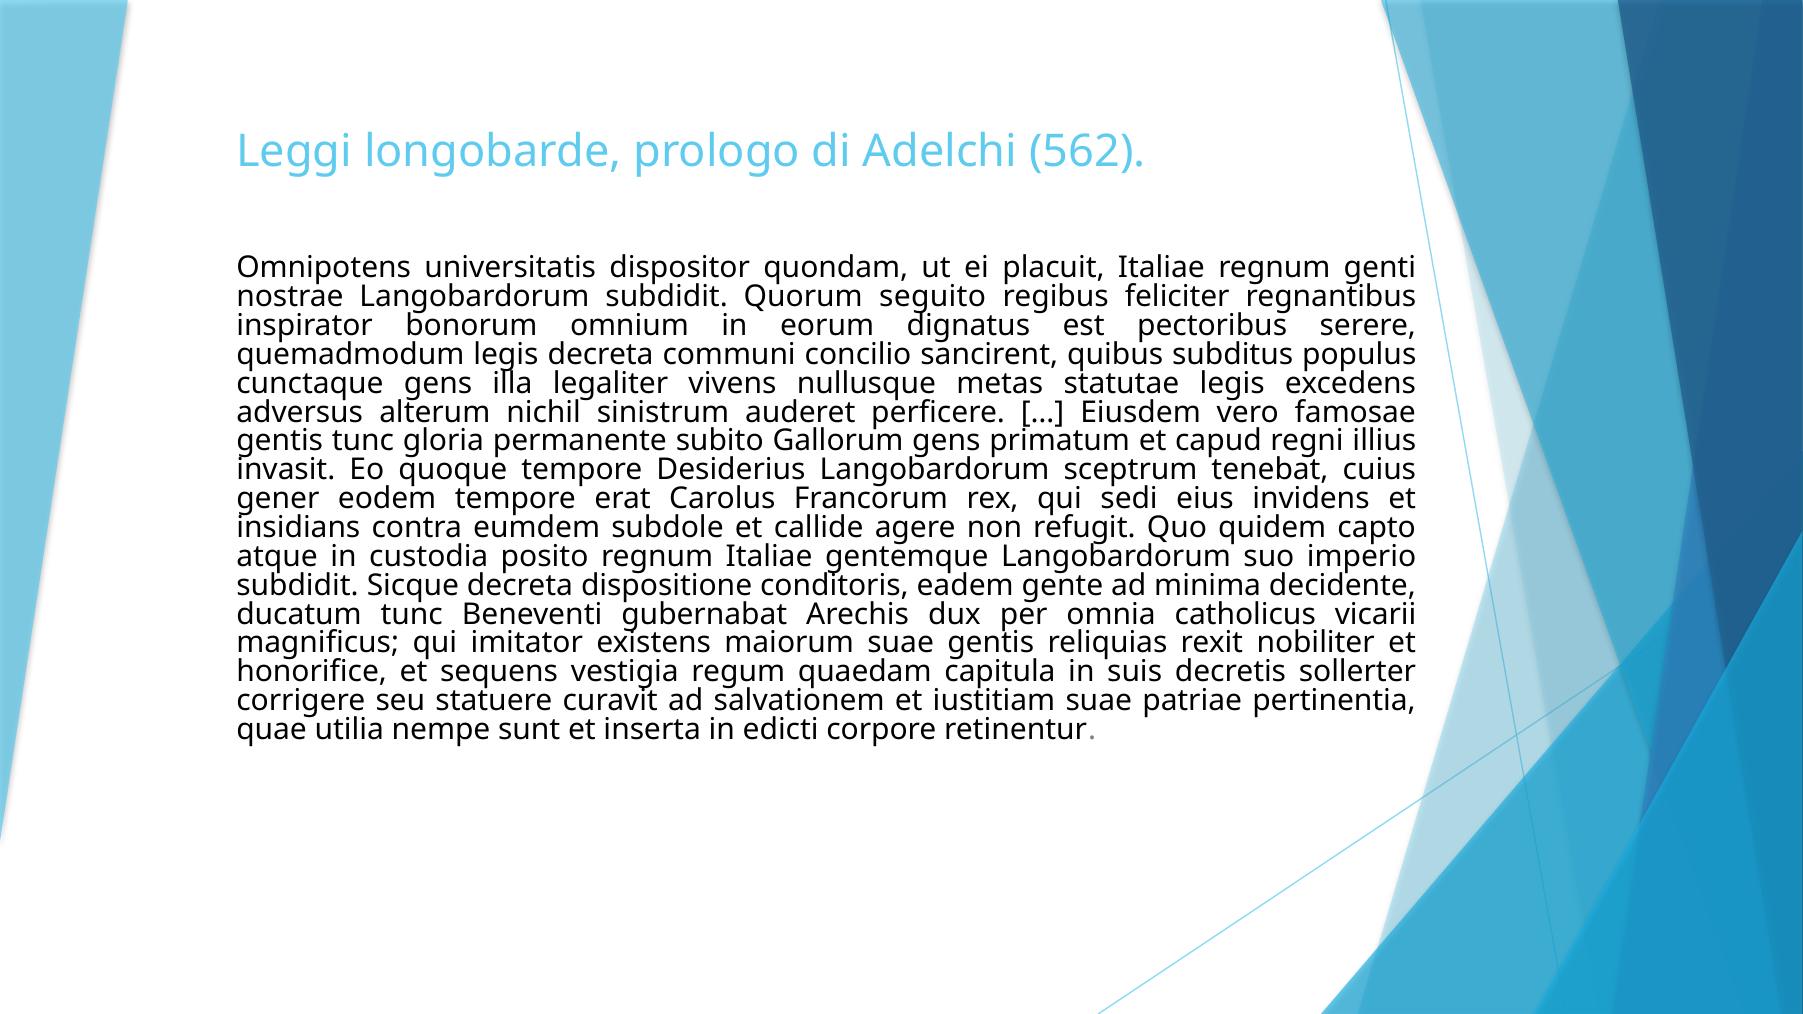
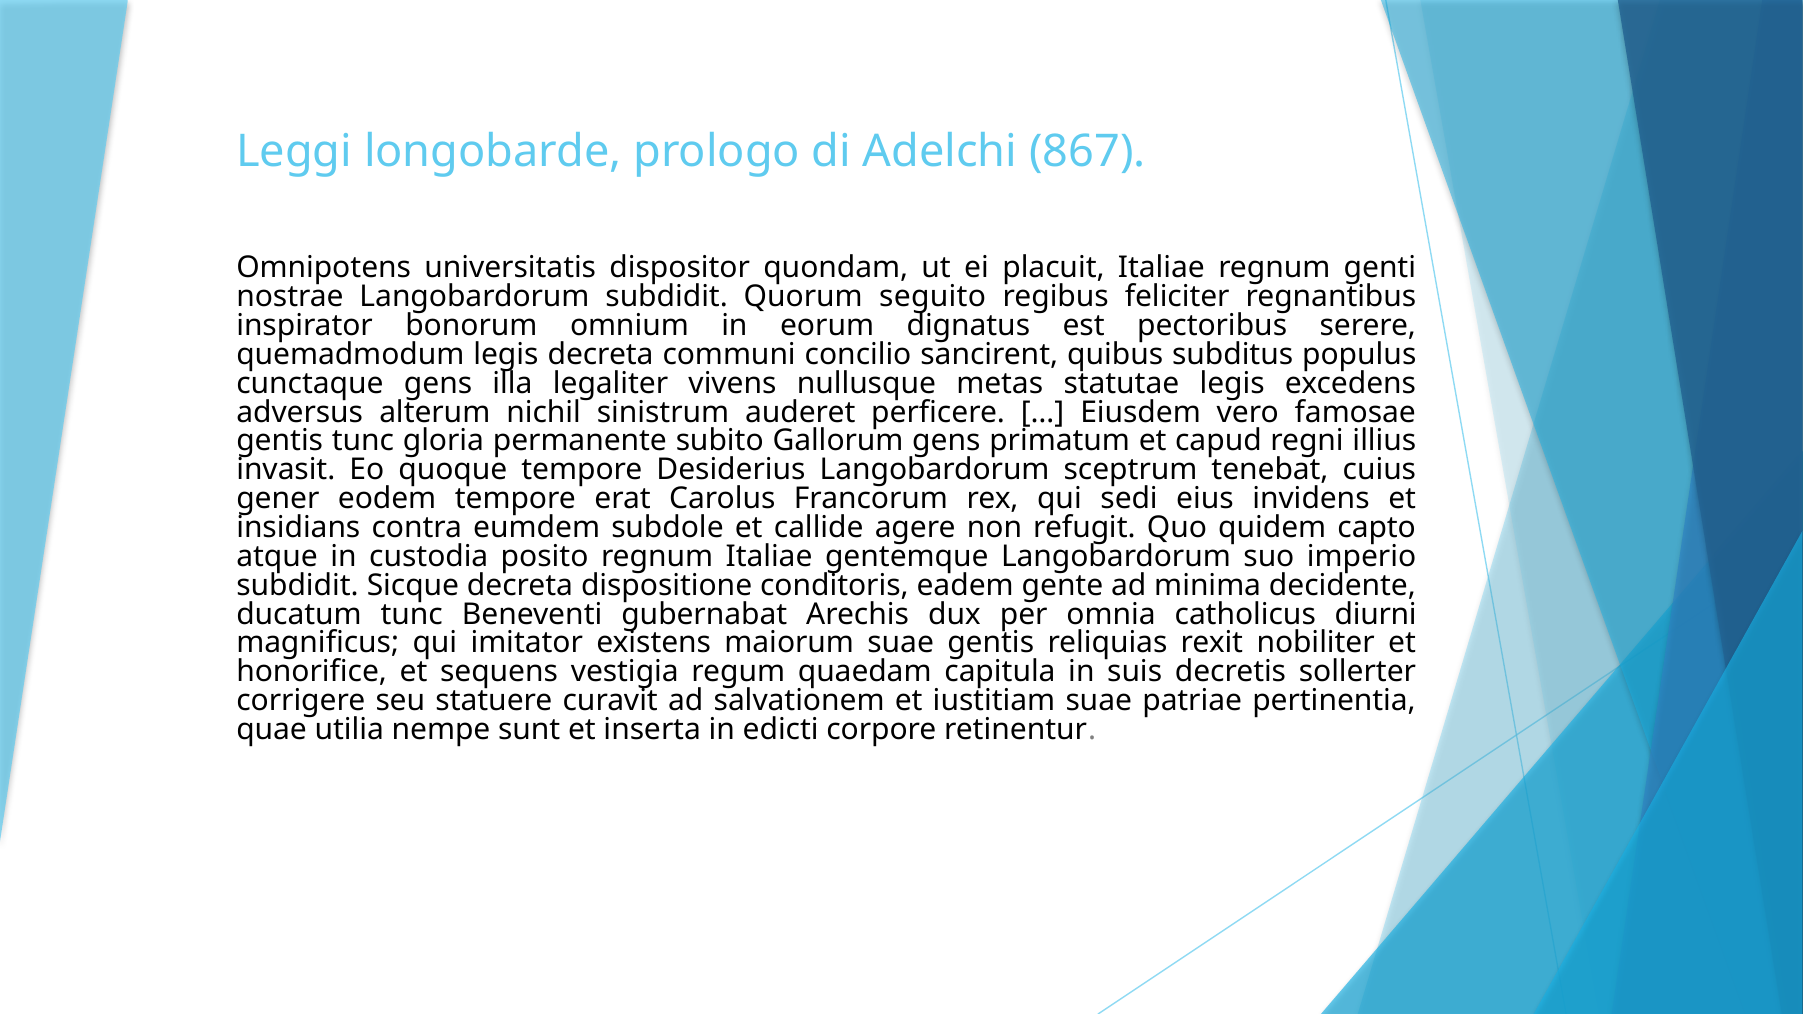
562: 562 -> 867 (1087, 151)
vicarii: vicarii -> diurni (1376, 614)
